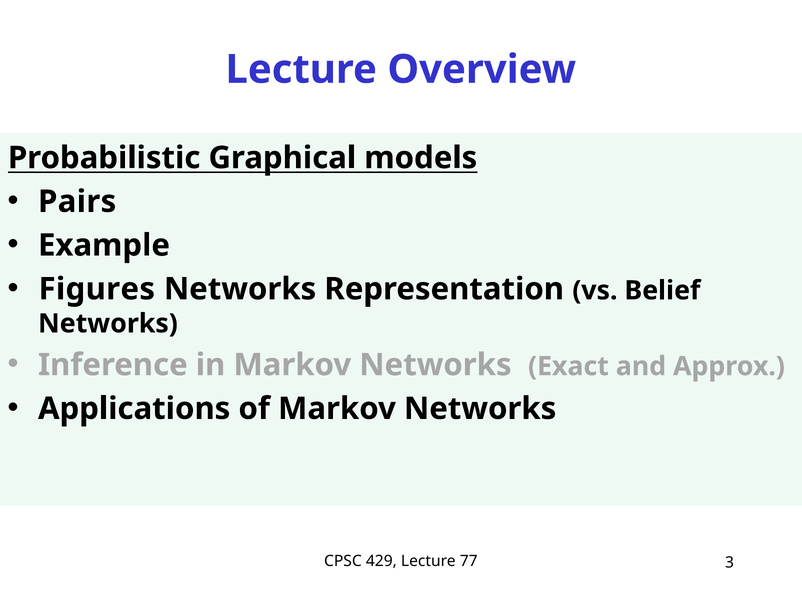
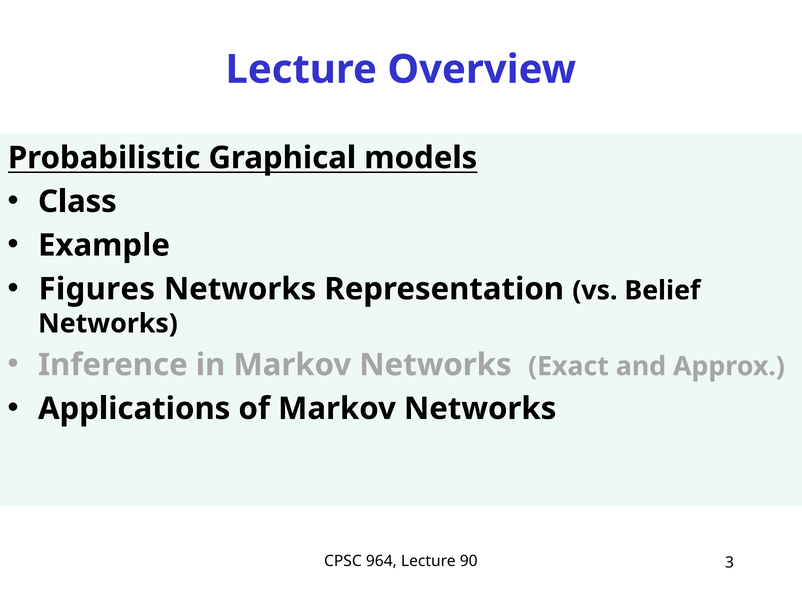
Pairs: Pairs -> Class (77, 201)
429: 429 -> 964 (381, 560)
77: 77 -> 90 (469, 560)
